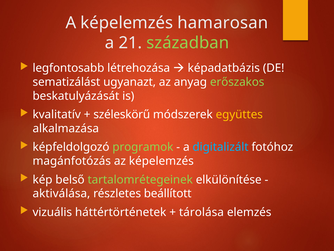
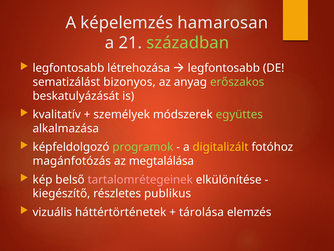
képadatbázis: képadatbázis -> legfontosabb (224, 68)
ugyanazt: ugyanazt -> bizonyos (129, 82)
széleskörű: széleskörű -> személyek (122, 114)
együttes colour: yellow -> light green (239, 114)
digitalizált colour: light blue -> yellow (221, 147)
az képelemzés: képelemzés -> megtalálása (161, 161)
tartalomrétegeinek colour: light green -> pink (140, 179)
aktiválása: aktiválása -> kiegészítő (61, 193)
beállított: beállított -> publikus (168, 193)
